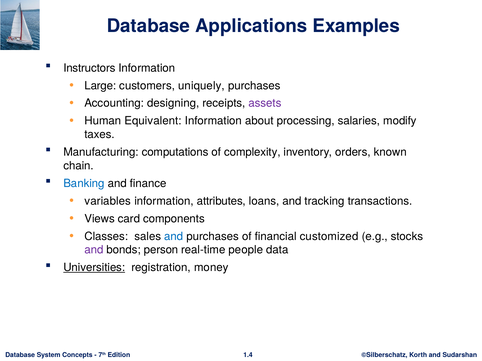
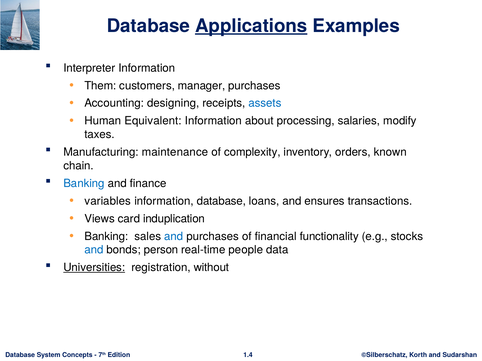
Applications underline: none -> present (251, 26)
Instructors: Instructors -> Interpreter (89, 68)
Large: Large -> Them (100, 86)
uniquely: uniquely -> manager (202, 86)
assets colour: purple -> blue (265, 103)
computations: computations -> maintenance (175, 152)
information attributes: attributes -> database (221, 201)
tracking: tracking -> ensures (325, 201)
components: components -> induplication (174, 219)
Classes: Classes -> Banking (106, 237)
customized: customized -> functionality (329, 237)
and colour: purple -> blue (94, 250)
money: money -> without (211, 268)
